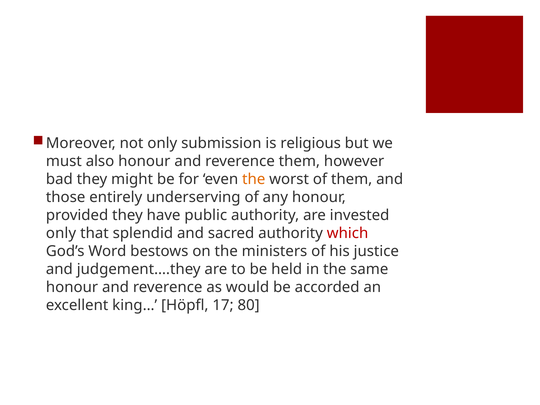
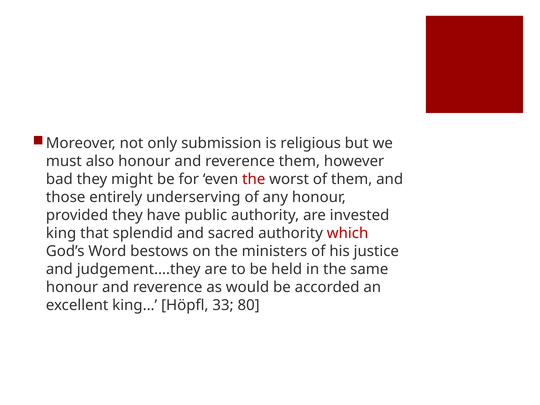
the colour: orange -> red (254, 179)
only: only -> king (61, 233)
17: 17 -> 33 (223, 305)
